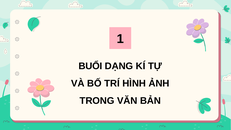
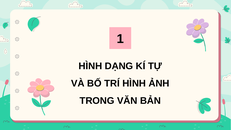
BUỔI: BUỔI -> HÌNH (90, 66)
